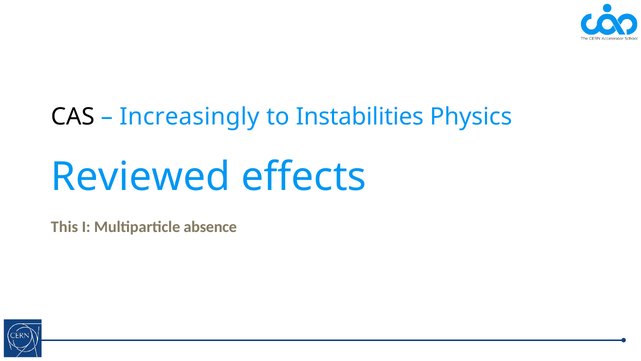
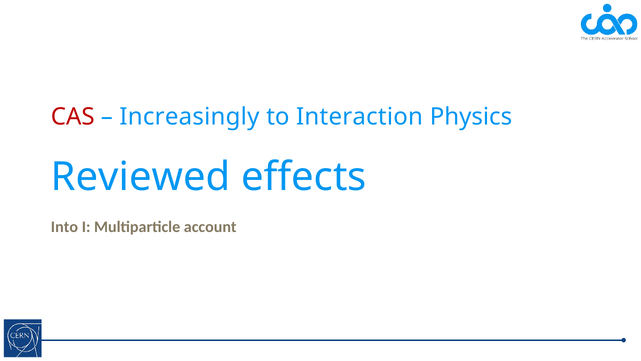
CAS colour: black -> red (73, 116)
Instabilities: Instabilities -> Interaction (360, 116)
This: This -> Into (64, 227)
absence: absence -> account (210, 227)
